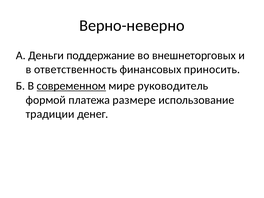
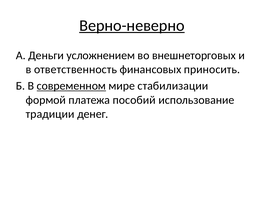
Верно-неверно underline: none -> present (132, 26)
поддержание: поддержание -> усложнением (101, 55)
руководитель: руководитель -> стабилизации (173, 86)
размере: размере -> пособий (134, 100)
